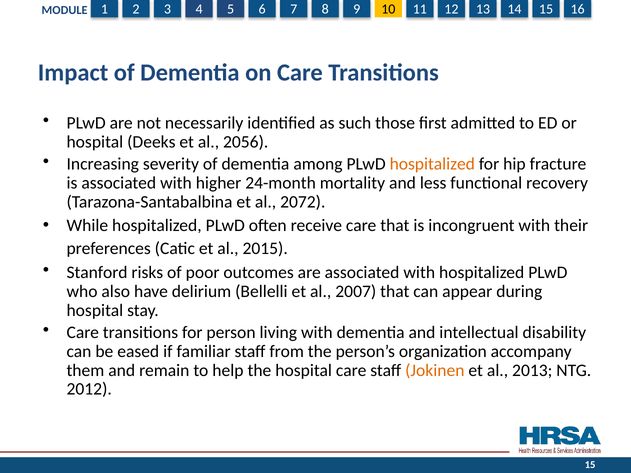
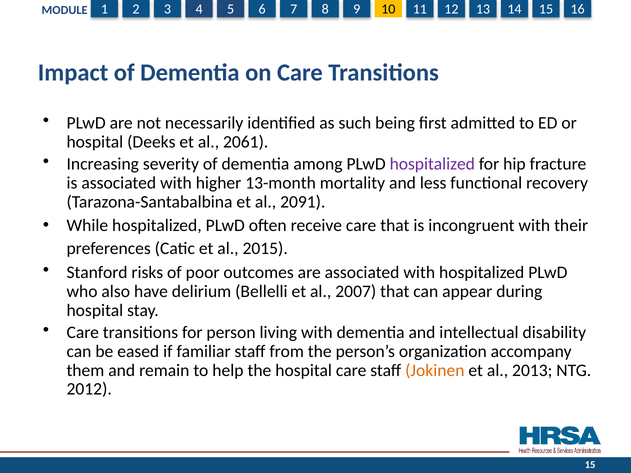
those: those -> being (395, 123)
2056: 2056 -> 2061 (246, 142)
hospitalized colour: orange -> purple (432, 164)
24-month: 24-month -> 13-month (281, 183)
2072: 2072 -> 2091 (303, 202)
